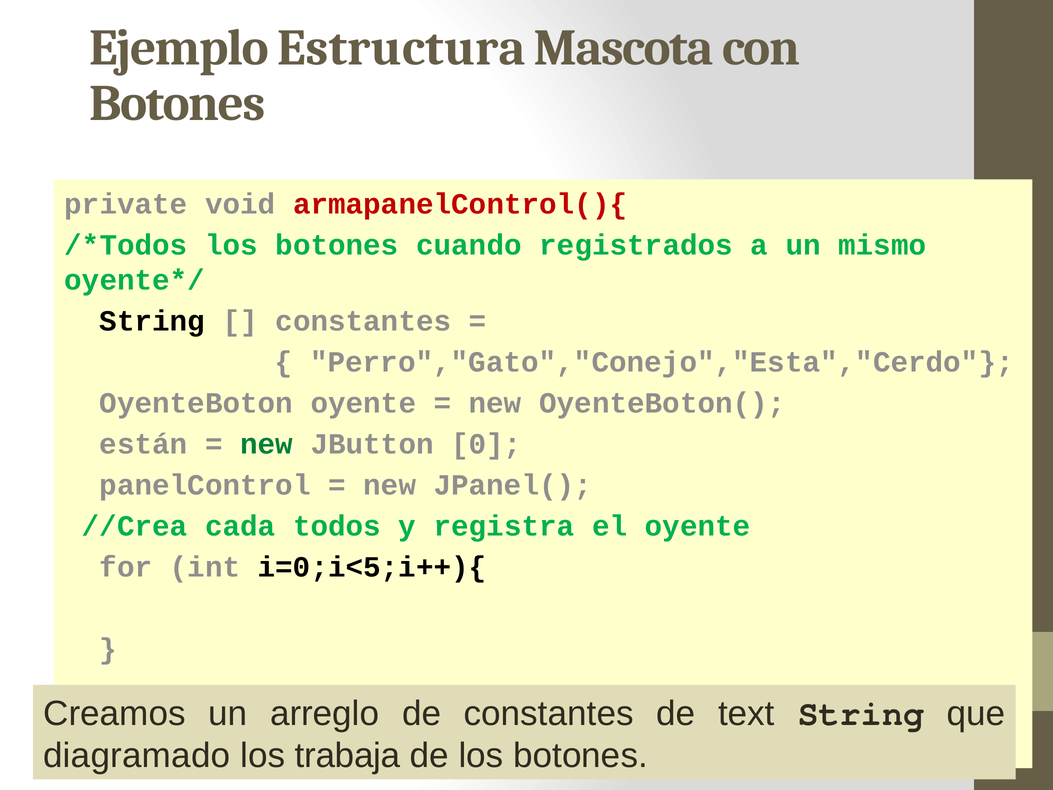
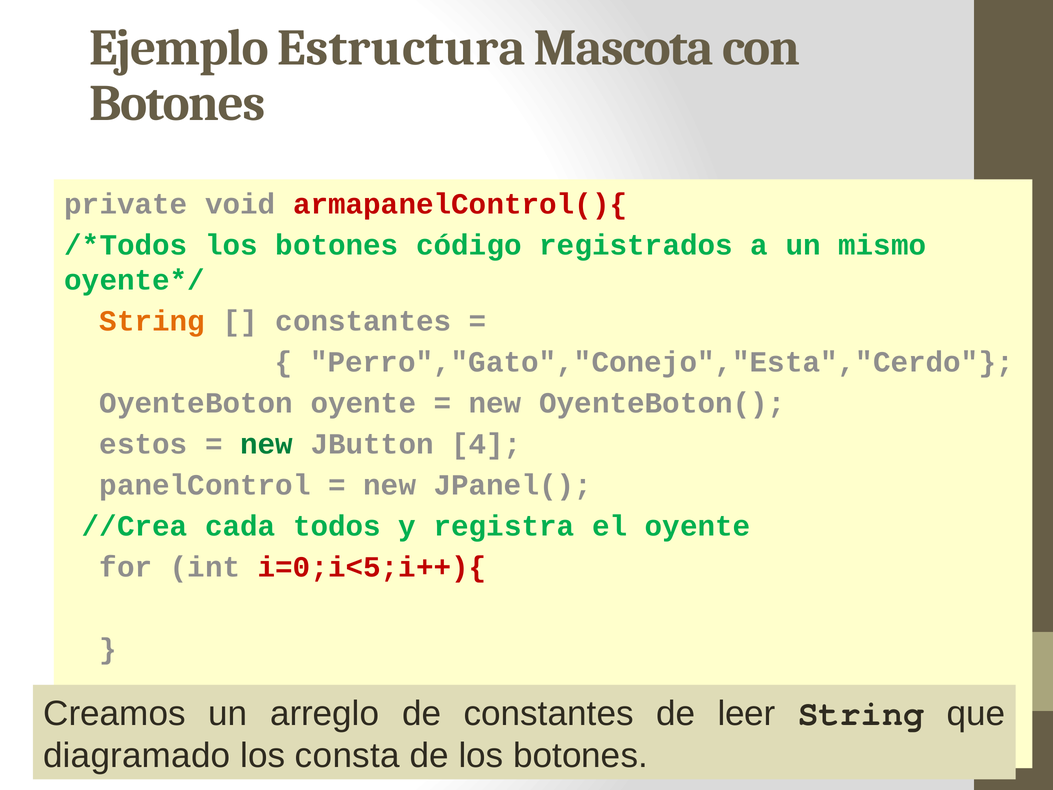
cuando: cuando -> código (469, 245)
String colour: black -> orange (152, 321)
están: están -> estos (143, 444)
0: 0 -> 4 (486, 444)
i=0;i<5;i++){ colour: black -> red (372, 567)
text: text -> leer (747, 713)
trabaja: trabaja -> consta (347, 755)
